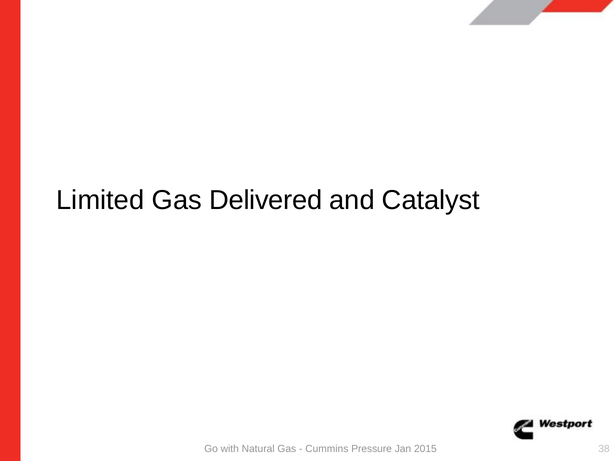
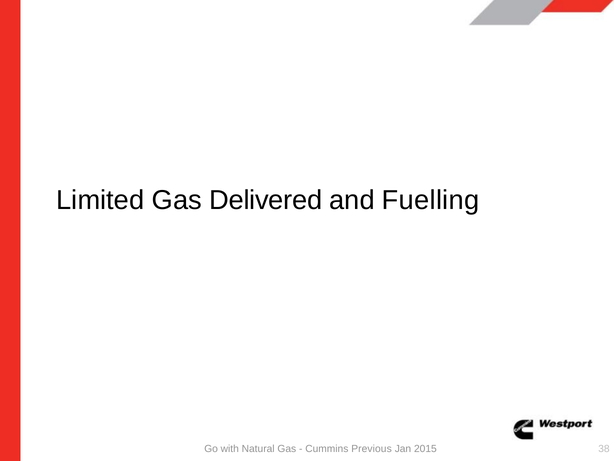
Catalyst: Catalyst -> Fuelling (431, 200)
Pressure: Pressure -> Previous (372, 448)
